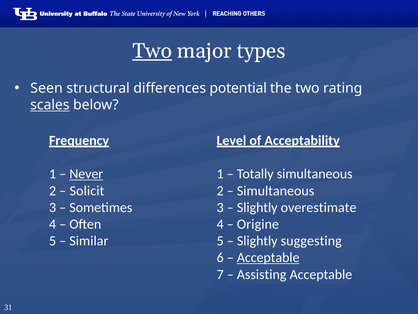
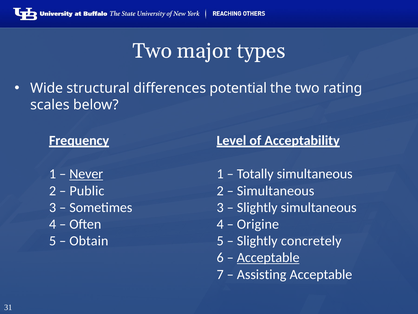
Two underline: present -> none (152, 51)
Seen: Seen -> Wide (47, 88)
scales underline: present -> none (50, 105)
Solicit: Solicit -> Public (87, 190)
Slightly overestimate: overestimate -> simultaneous (319, 207)
Similar: Similar -> Obtain (89, 241)
suggesting: suggesting -> concretely (311, 241)
